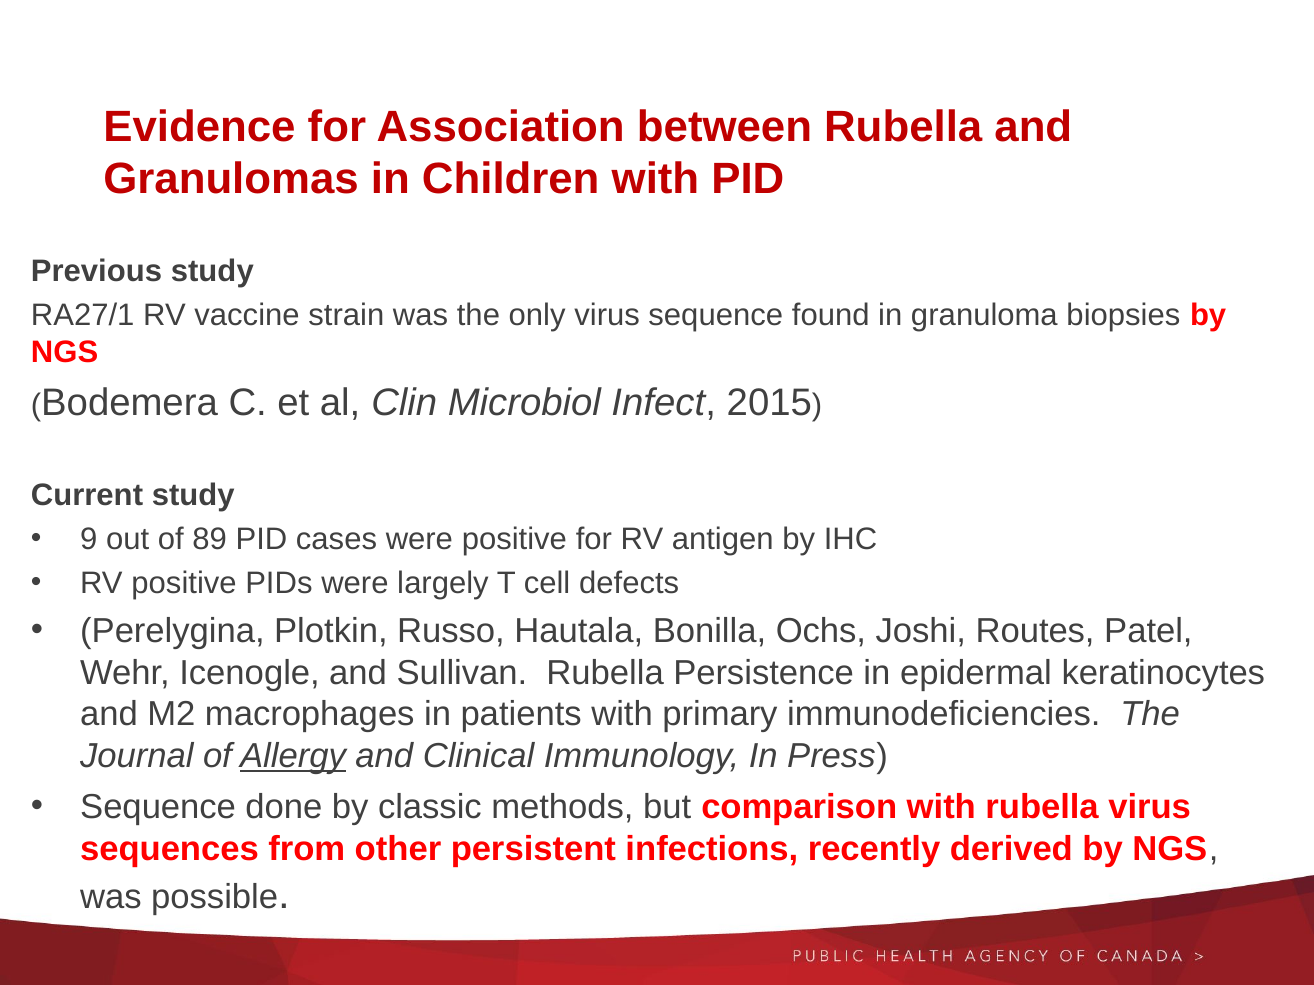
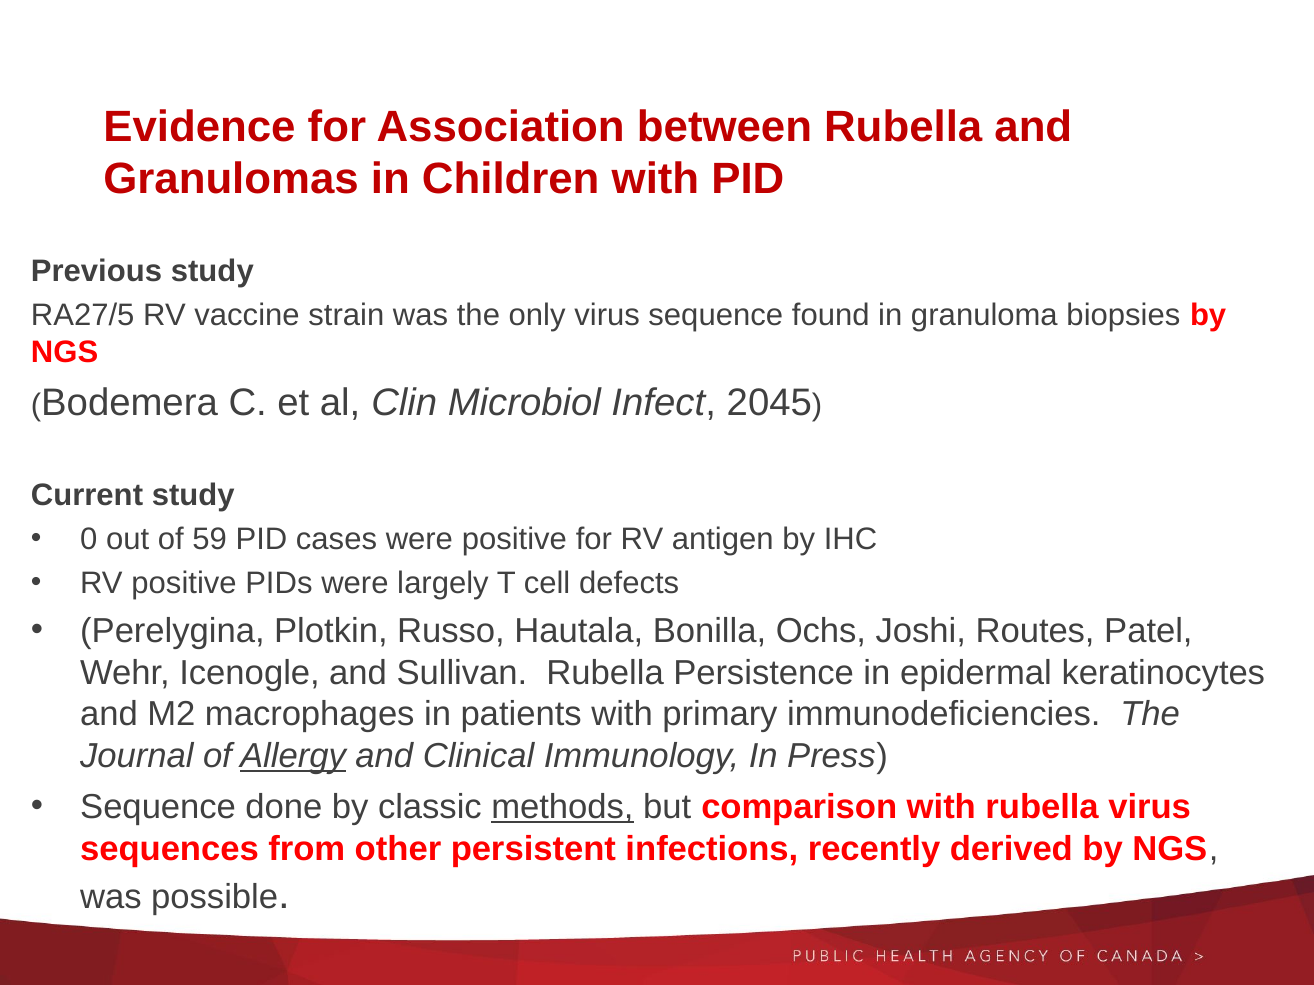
RA27/1: RA27/1 -> RA27/5 (83, 315)
2015: 2015 -> 2045 (769, 403)
9: 9 -> 0 (89, 540)
89: 89 -> 59 (210, 540)
methods underline: none -> present (562, 807)
